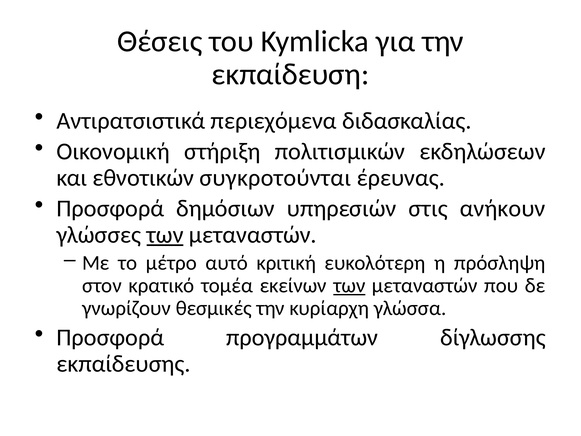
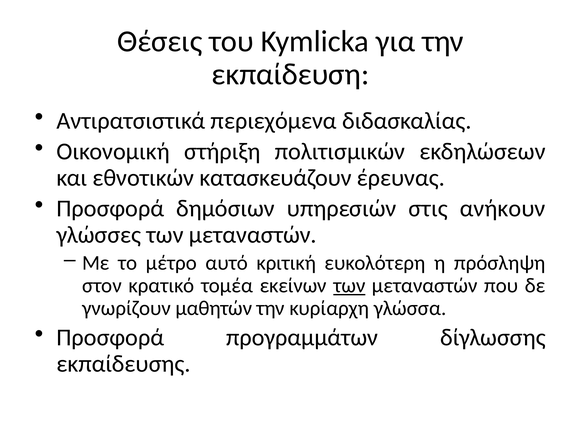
συγκροτούνται: συγκροτούνται -> κατασκευάζουν (275, 178)
των underline: present -> none (165, 235)
θεσμικές: θεσμικές -> μαθητών (214, 308)
